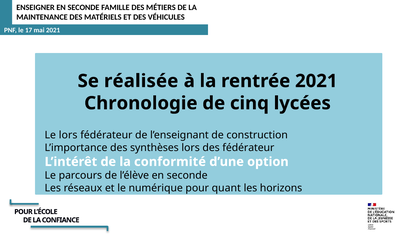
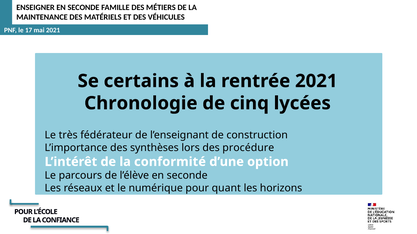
réalisée: réalisée -> certains (141, 81)
Le lors: lors -> très (68, 136)
des fédérateur: fédérateur -> procédure (248, 148)
